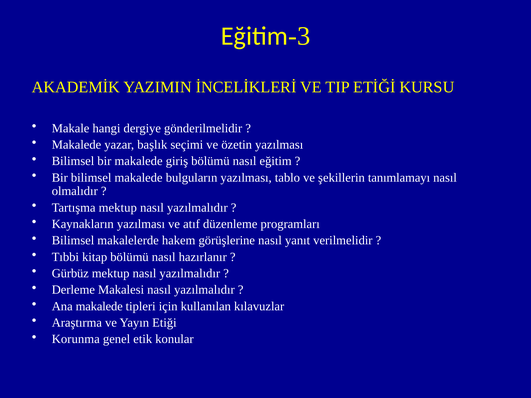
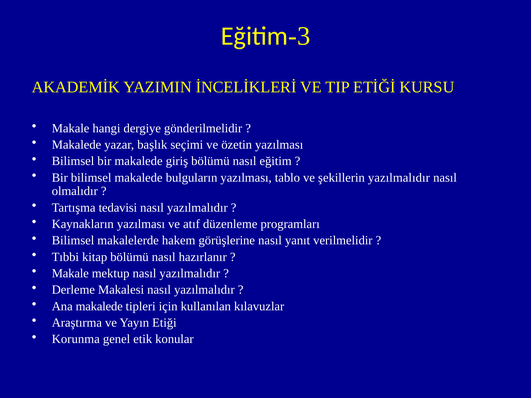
şekillerin tanımlamayı: tanımlamayı -> yazılmalıdır (399, 178)
Tartışma mektup: mektup -> tedavisi (118, 208)
Gürbüz: Gürbüz -> Makale (70, 274)
